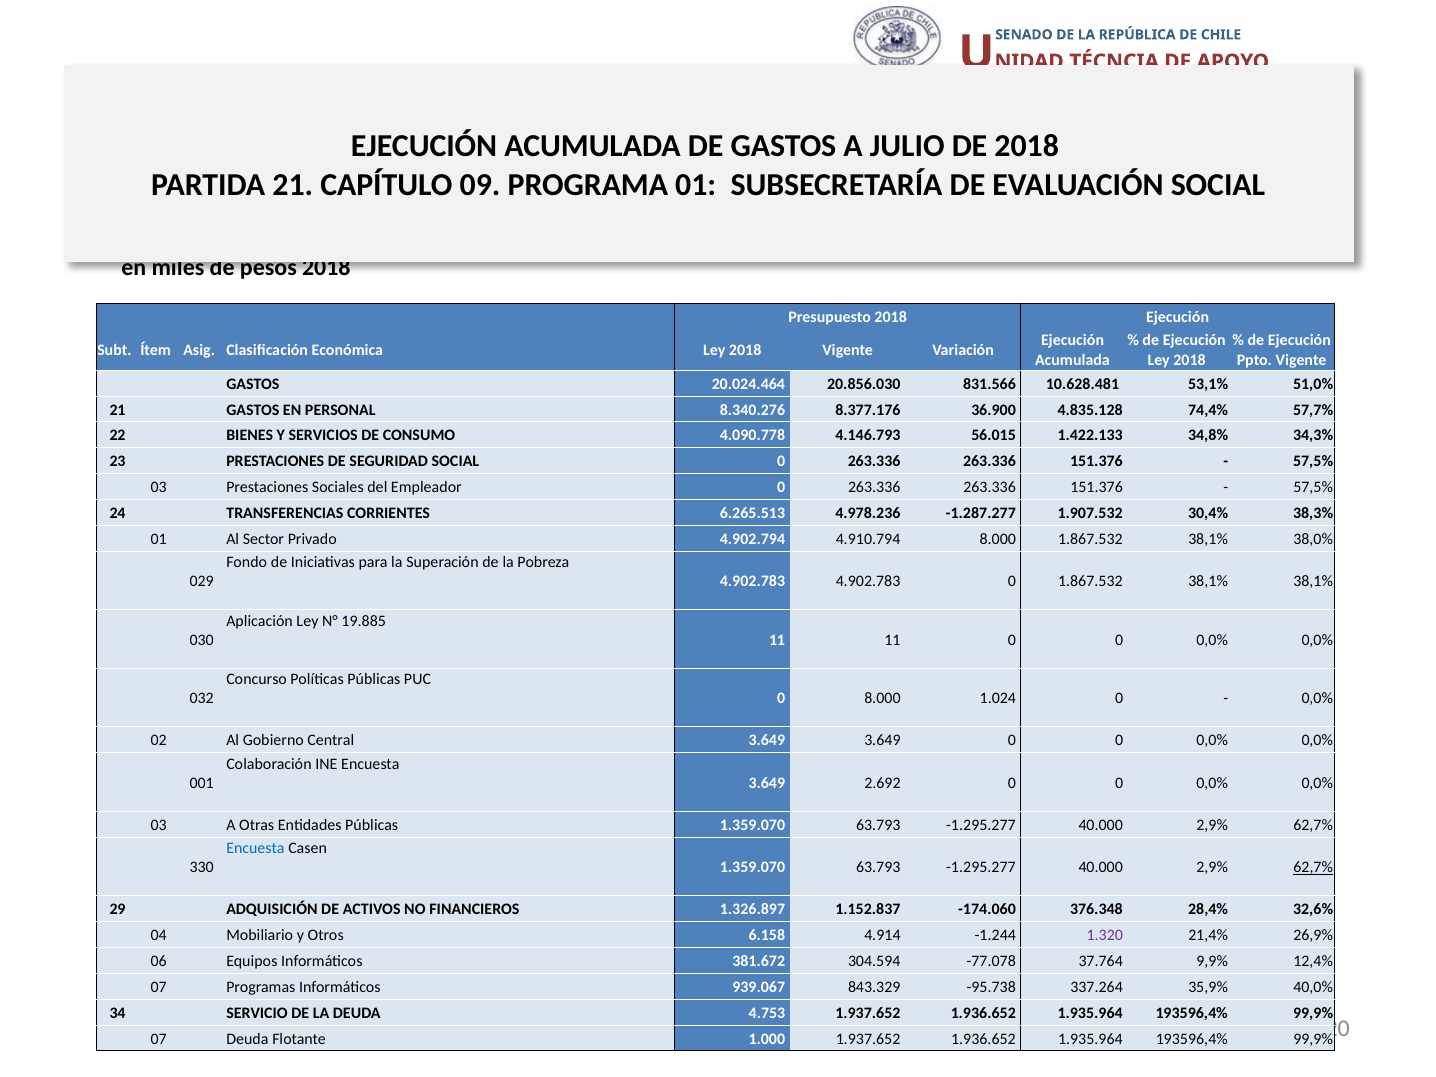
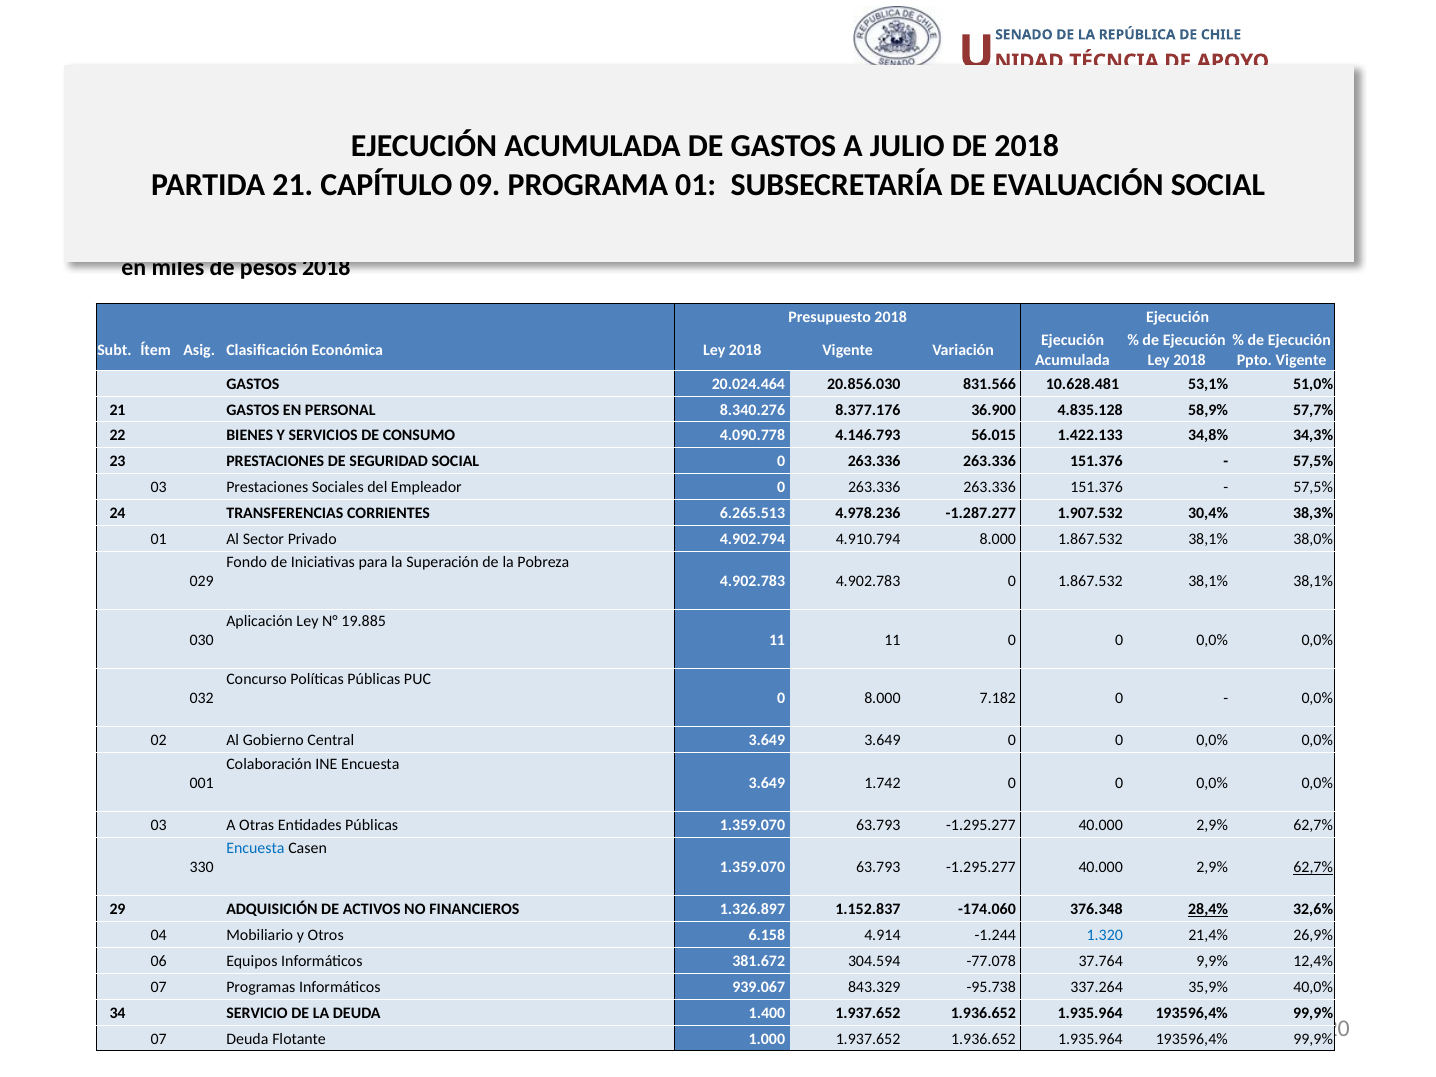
74,4%: 74,4% -> 58,9% (1208, 410)
1.024: 1.024 -> 7.182 (998, 698)
2.692: 2.692 -> 1.742 (882, 783)
28,4% underline: none -> present (1208, 910)
1.320 colour: purple -> blue (1105, 935)
4.753: 4.753 -> 1.400 (767, 1013)
